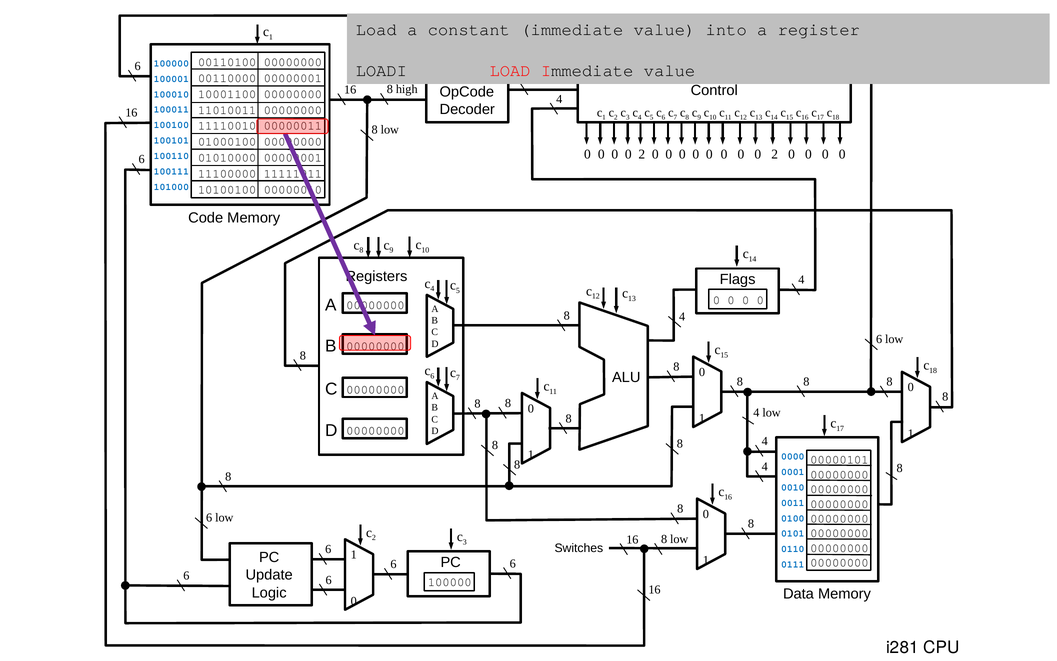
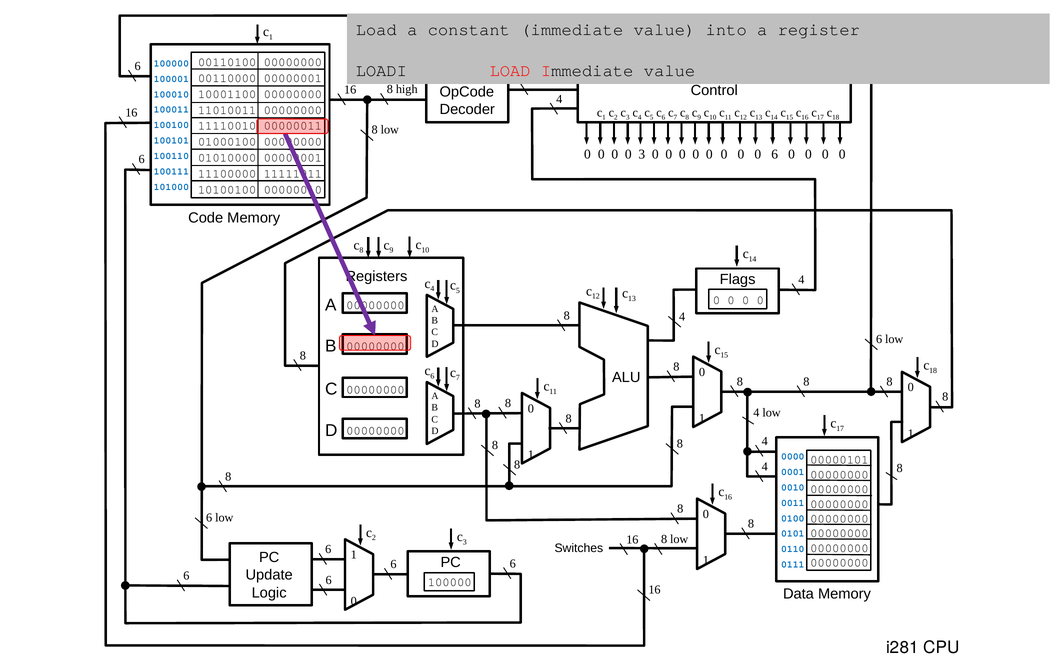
2: 2 -> 3 (642, 154)
2: 2 -> 6 (775, 154)
